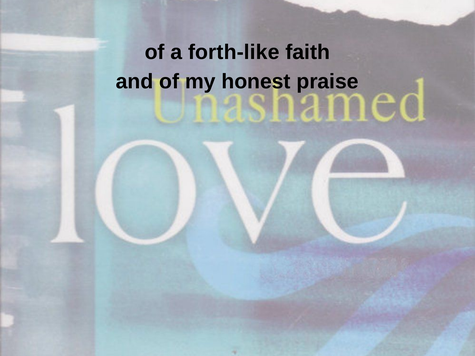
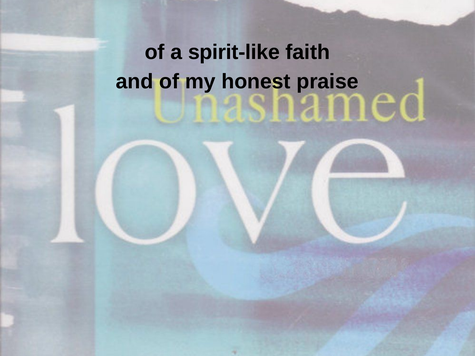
forth-like: forth-like -> spirit-like (234, 52)
